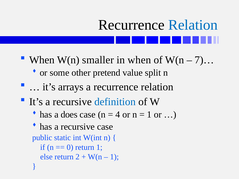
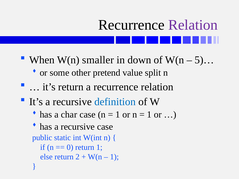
Relation colour: blue -> purple (193, 25)
in when: when -> down (139, 60)
7)…: 7)… -> 5)… (204, 60)
it’s arrays: arrays -> return (71, 87)
does: does -> char (69, 115)
4: 4 -> 1 (118, 115)
